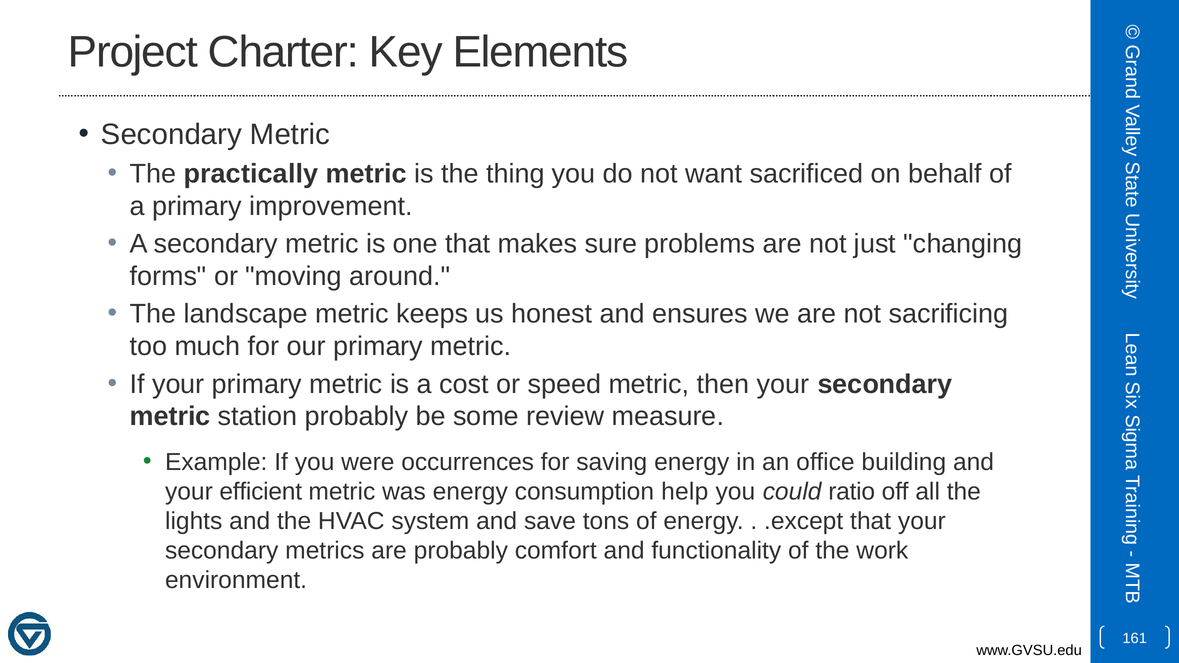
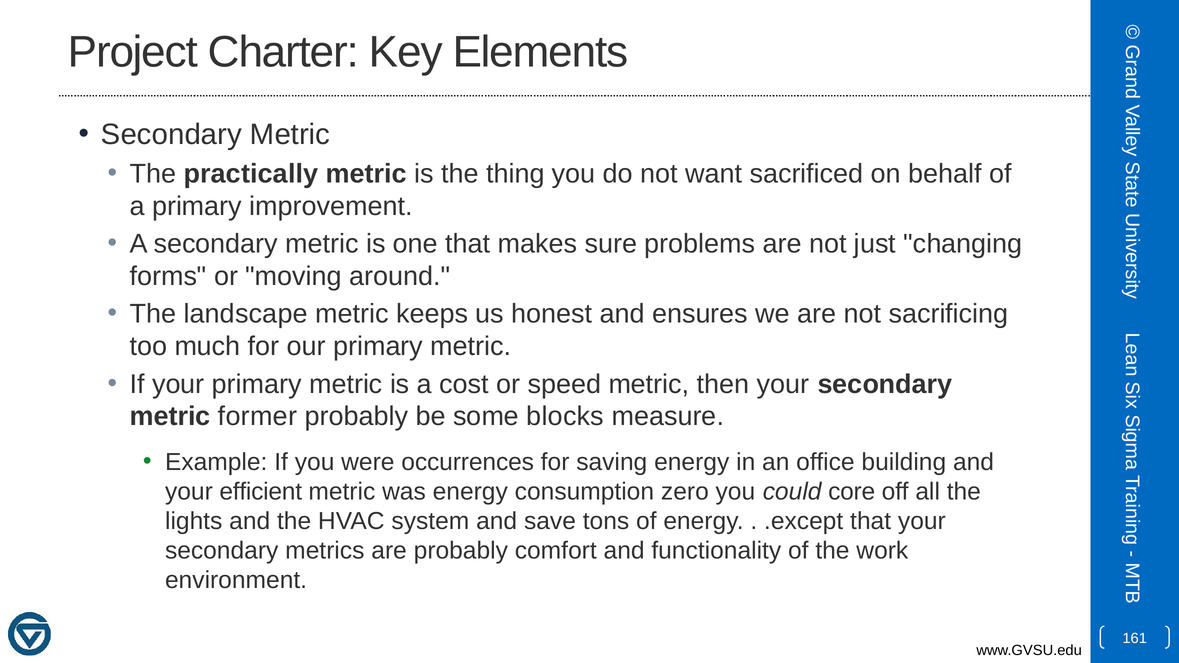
station: station -> former (258, 417)
review: review -> blocks (565, 417)
help: help -> zero (685, 492)
ratio: ratio -> core (852, 492)
